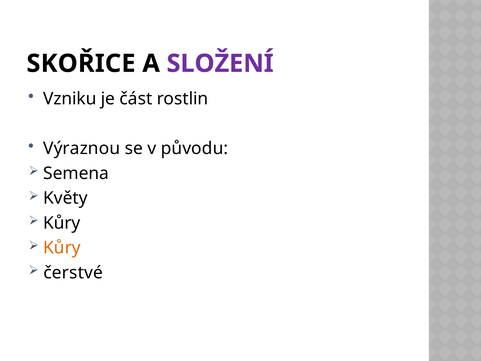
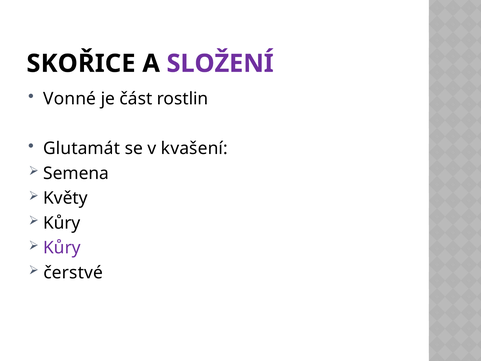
Vzniku: Vzniku -> Vonné (70, 99)
Výraznou: Výraznou -> Glutamát (82, 148)
původu: původu -> kvašení (194, 148)
Kůry colour: orange -> purple (62, 248)
